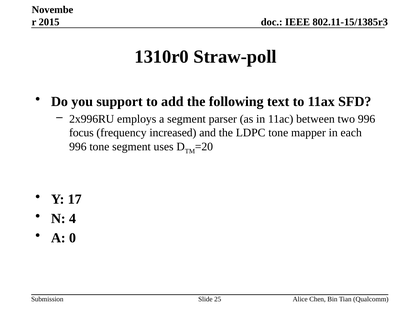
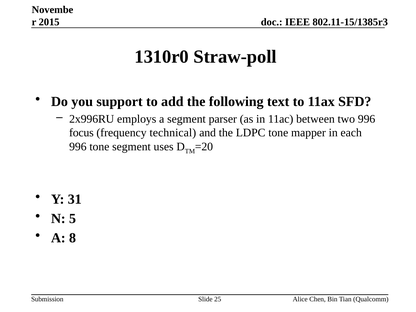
increased: increased -> technical (173, 133)
17: 17 -> 31 (75, 199)
4: 4 -> 5 (73, 219)
0: 0 -> 8 (73, 238)
